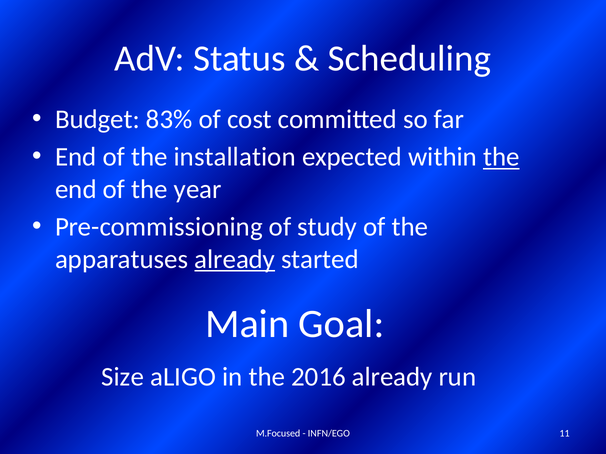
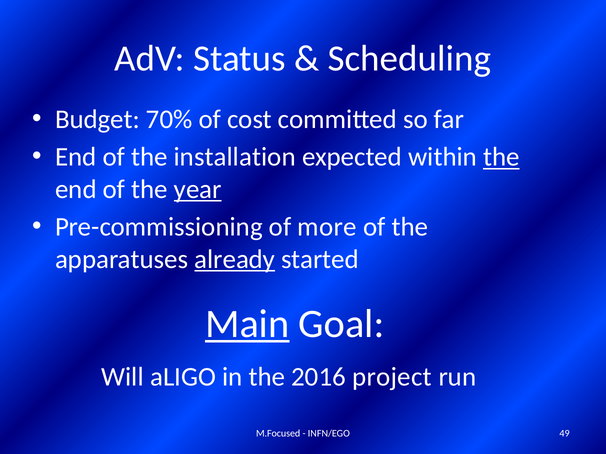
83%: 83% -> 70% (169, 119)
year underline: none -> present (198, 190)
study: study -> more (327, 227)
Main underline: none -> present (247, 324)
Size: Size -> Will (122, 377)
2016 already: already -> project (392, 377)
11: 11 -> 49 (565, 434)
